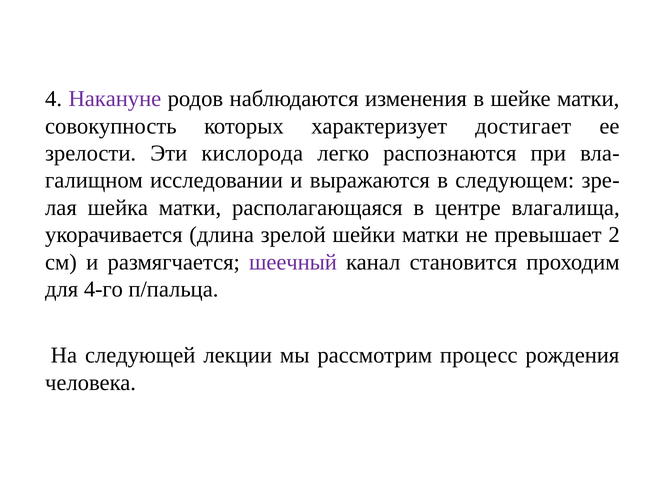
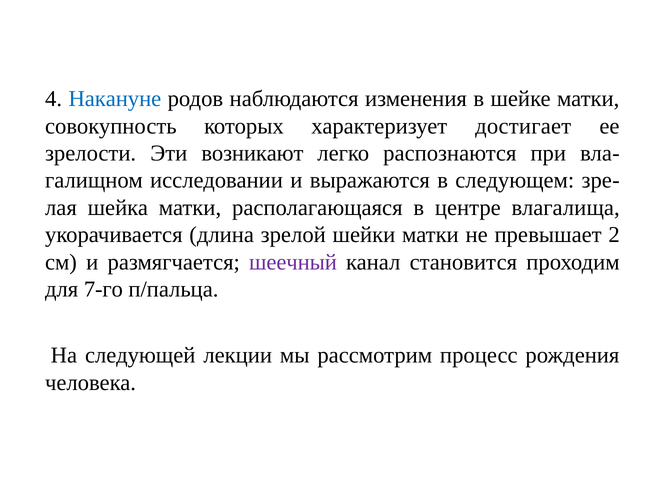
Накануне colour: purple -> blue (115, 99)
кислорода: кислорода -> возникают (252, 153)
4-го: 4-го -> 7-го (103, 289)
